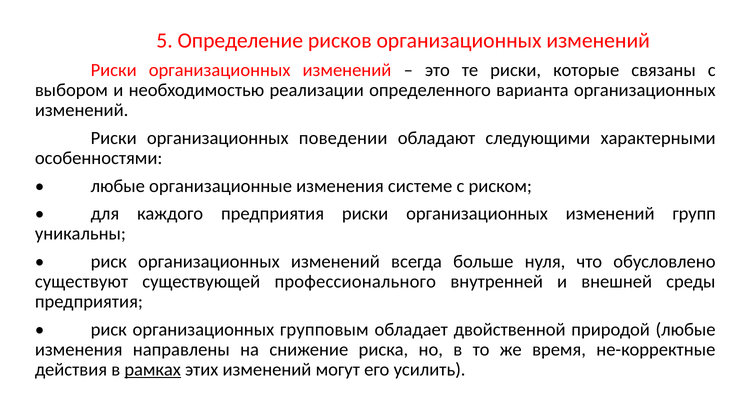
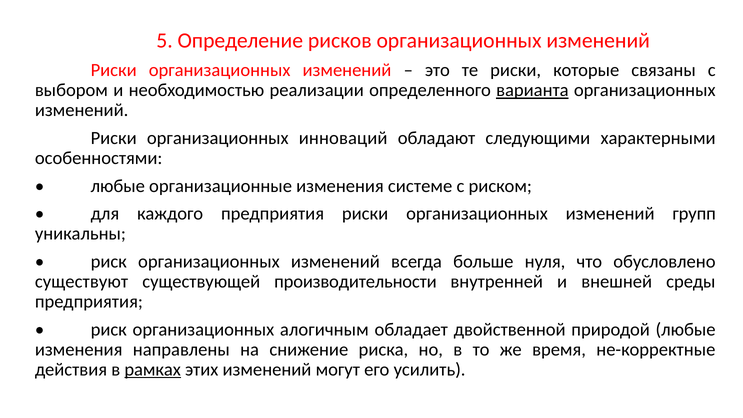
варианта underline: none -> present (532, 90)
поведении: поведении -> инноваций (343, 138)
профессионального: профессионального -> производительности (355, 282)
групповым: групповым -> алогичным (324, 330)
